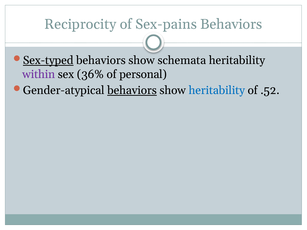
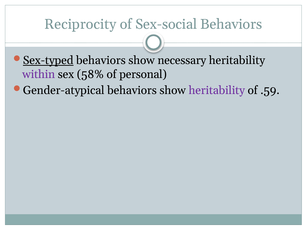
Sex-pains: Sex-pains -> Sex-social (166, 24)
schemata: schemata -> necessary (182, 60)
36%: 36% -> 58% (90, 74)
behaviors underline: present -> none (132, 90)
heritability colour: blue -> purple (217, 90)
.52: .52 -> .59 (270, 90)
